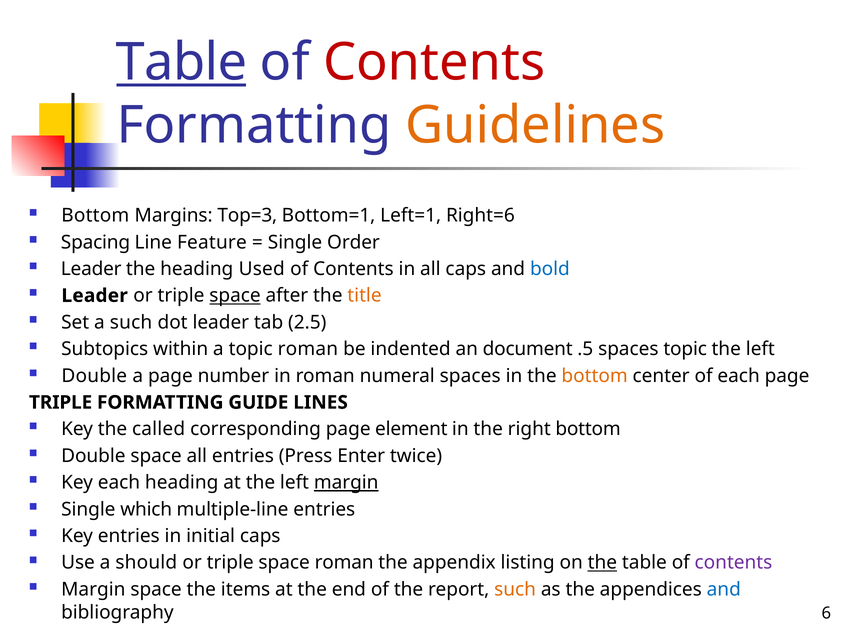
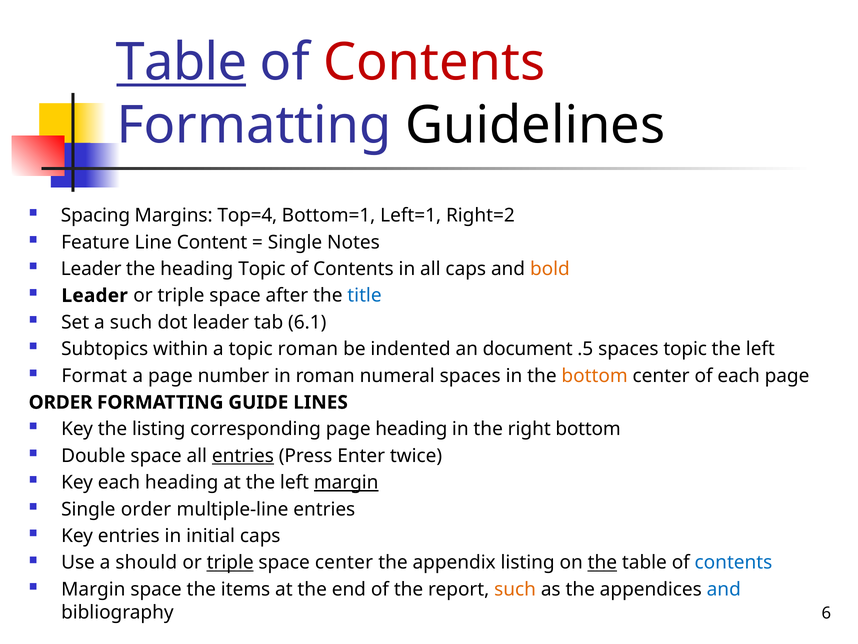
Guidelines colour: orange -> black (535, 125)
Bottom: Bottom -> Spacing (96, 215)
Top=3: Top=3 -> Top=4 (247, 215)
Right=6: Right=6 -> Right=2 (480, 215)
Spacing: Spacing -> Feature (95, 242)
Feature: Feature -> Content (212, 242)
Order: Order -> Notes (353, 242)
heading Used: Used -> Topic (262, 269)
bold colour: blue -> orange (550, 269)
space underline: present -> none (235, 295)
title colour: orange -> blue (365, 295)
2.5: 2.5 -> 6.1 (307, 322)
Double: Double -> Format (94, 375)
TRIPLE: TRIPLE -> ORDER (61, 402)
the called: called -> listing (159, 429)
page element: element -> heading (411, 429)
entries underline: none -> present (243, 456)
Single which: which -> order (146, 509)
triple underline: none -> present (230, 562)
space roman: roman -> center (344, 562)
contents colour: purple -> blue (733, 562)
